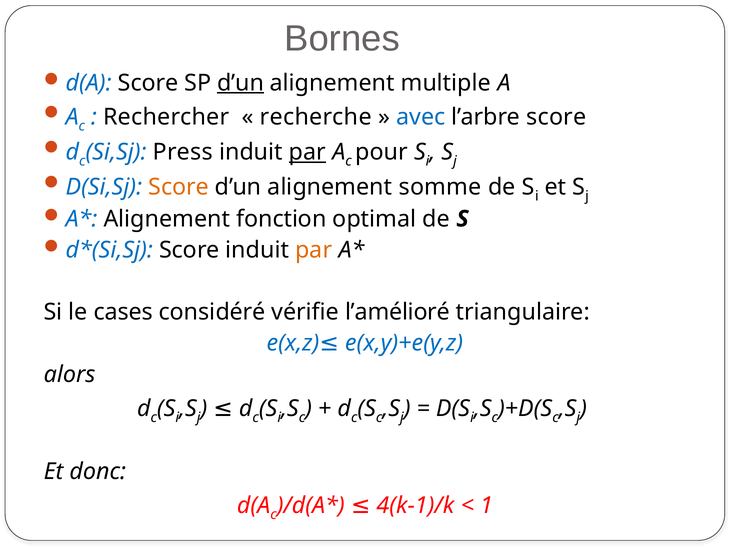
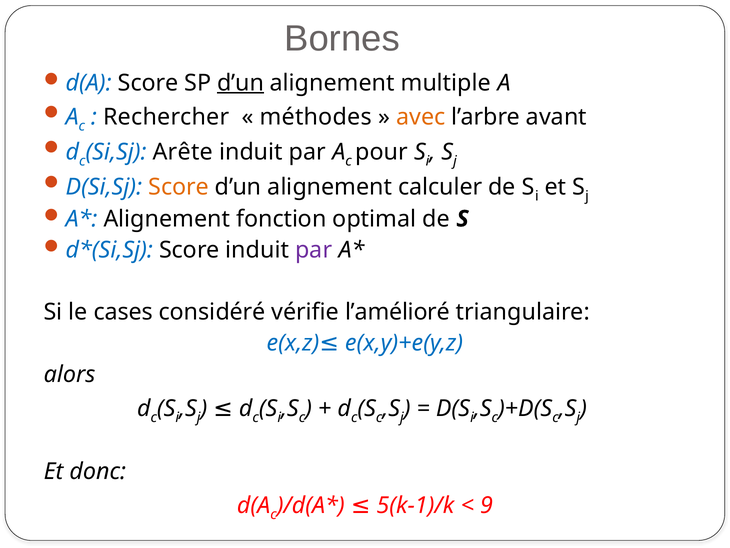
recherche: recherche -> méthodes (316, 117)
avec colour: blue -> orange (421, 117)
l’arbre score: score -> avant (556, 117)
Press: Press -> Arête (183, 152)
par underline: present -> none (307, 152)
somme: somme -> calculer (440, 187)
par colour: orange -> purple (314, 250)
1: 1 -> 9 (486, 505)
4(k-1)/k: 4(k-1)/k -> 5(k-1)/k (415, 505)
